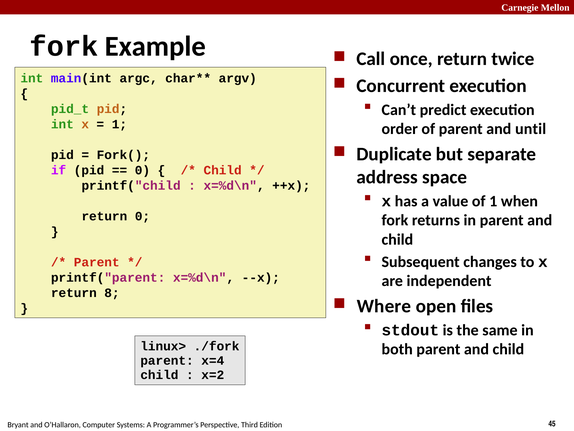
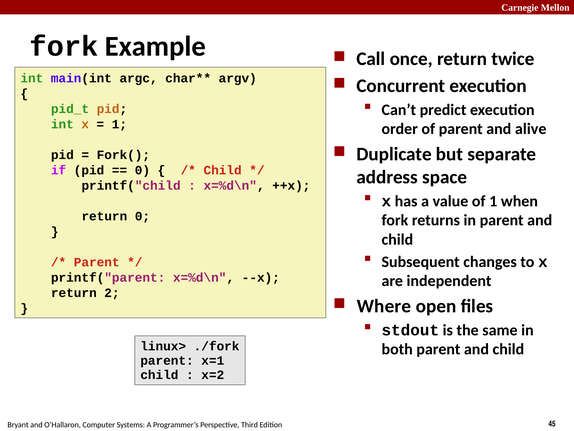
until: until -> alive (531, 129)
8: 8 -> 2 (112, 292)
x=4: x=4 -> x=1 (213, 360)
